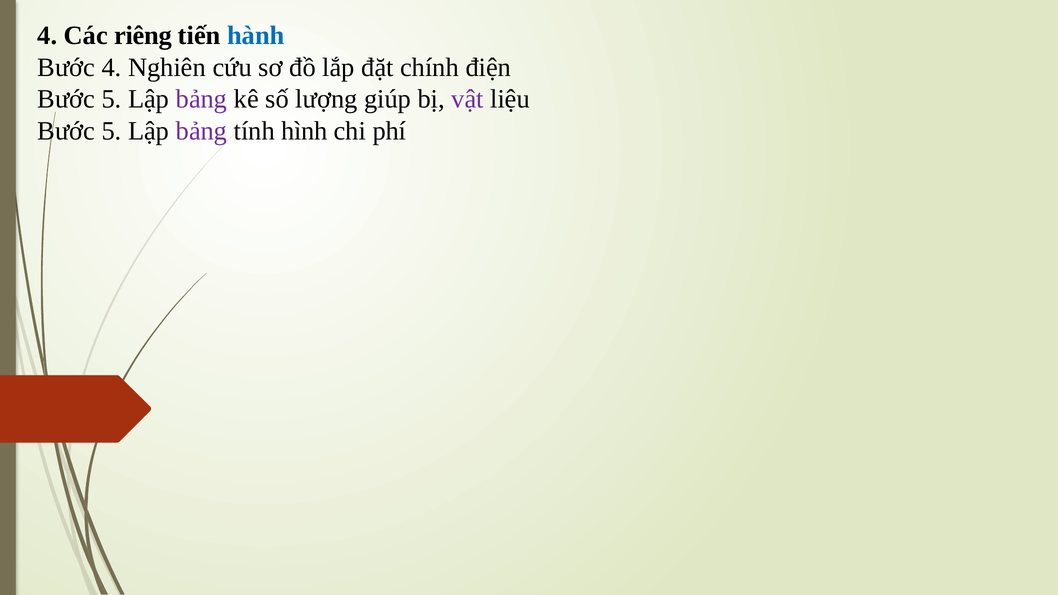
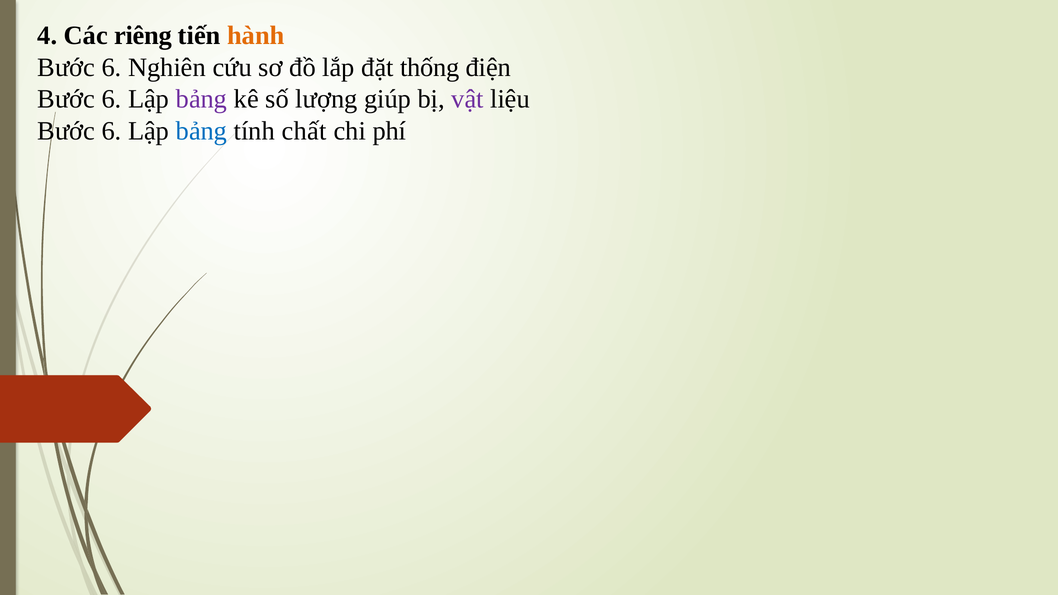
hành colour: blue -> orange (256, 36)
4: 4 -> 6 (112, 67)
chính: chính -> thống (430, 67)
5: 5 -> 6 (112, 99)
5: 5 -> 6 (112, 131)
bảng colour: purple -> blue (201, 131)
hình: hình -> chất (304, 131)
